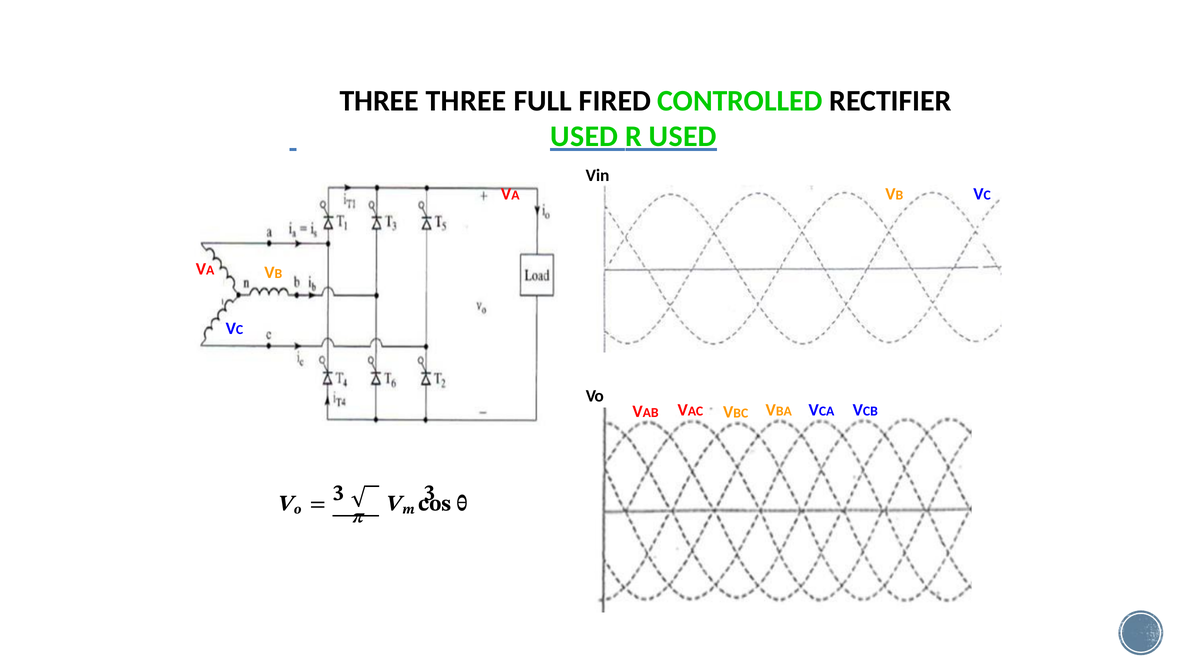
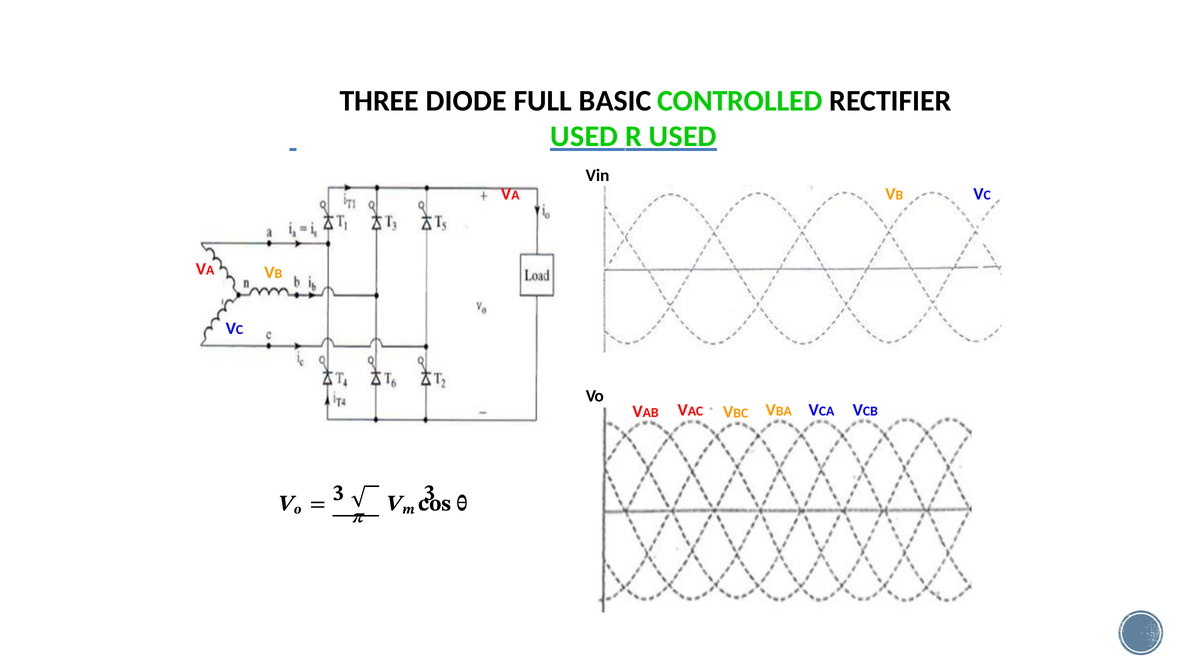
THREE THREE: THREE -> DIODE (466, 101)
FIRED: FIRED -> BASIC (615, 101)
